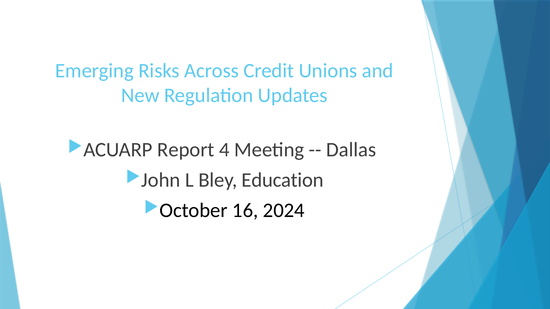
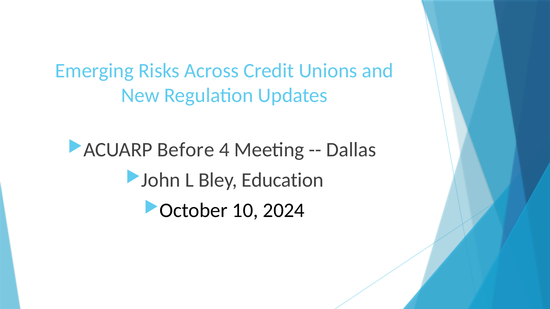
Report: Report -> Before (186, 150)
16: 16 -> 10 (245, 211)
